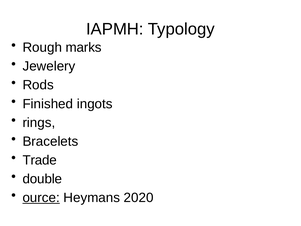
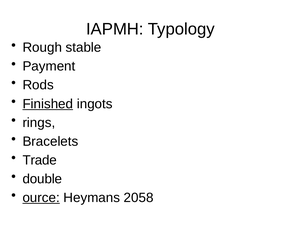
marks: marks -> stable (84, 48)
Jewelery: Jewelery -> Payment (49, 66)
Finished underline: none -> present (48, 104)
2020: 2020 -> 2058 (139, 197)
